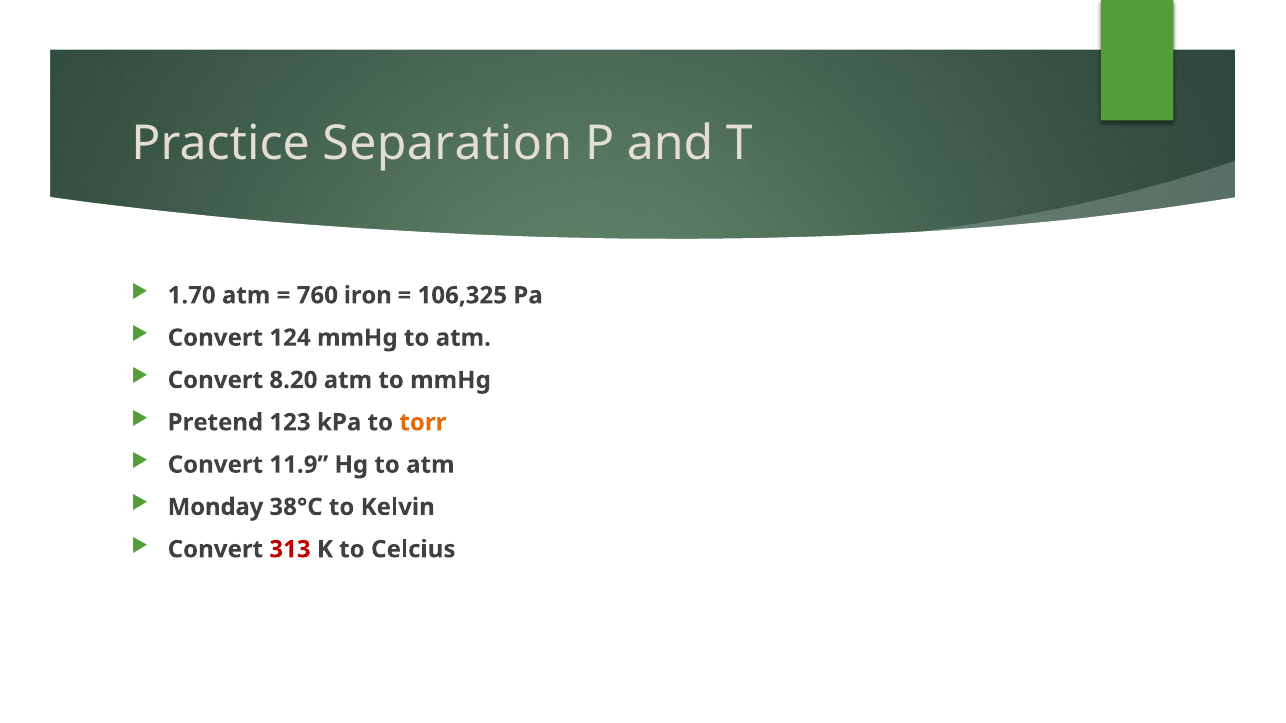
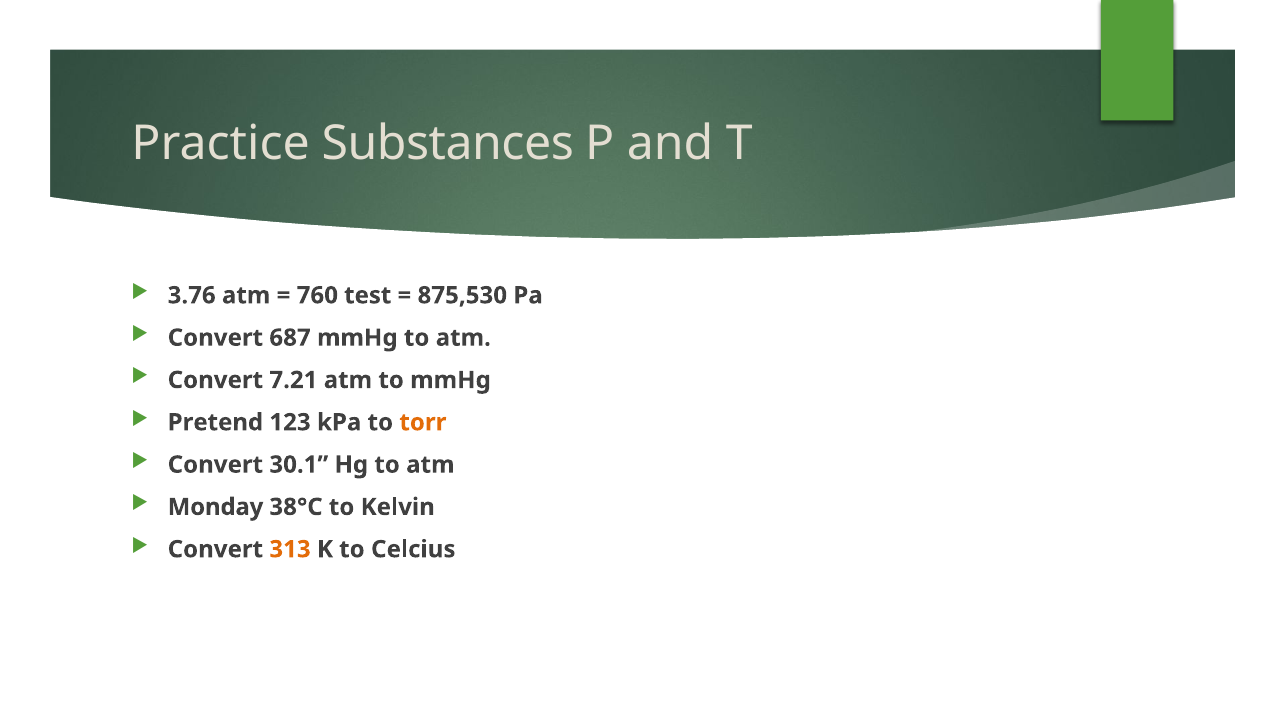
Separation: Separation -> Substances (448, 143)
1.70: 1.70 -> 3.76 (192, 296)
iron: iron -> test (368, 296)
106,325: 106,325 -> 875,530 (462, 296)
124: 124 -> 687 (290, 338)
8.20: 8.20 -> 7.21 (293, 380)
11.9: 11.9 -> 30.1 (299, 465)
313 colour: red -> orange (290, 550)
